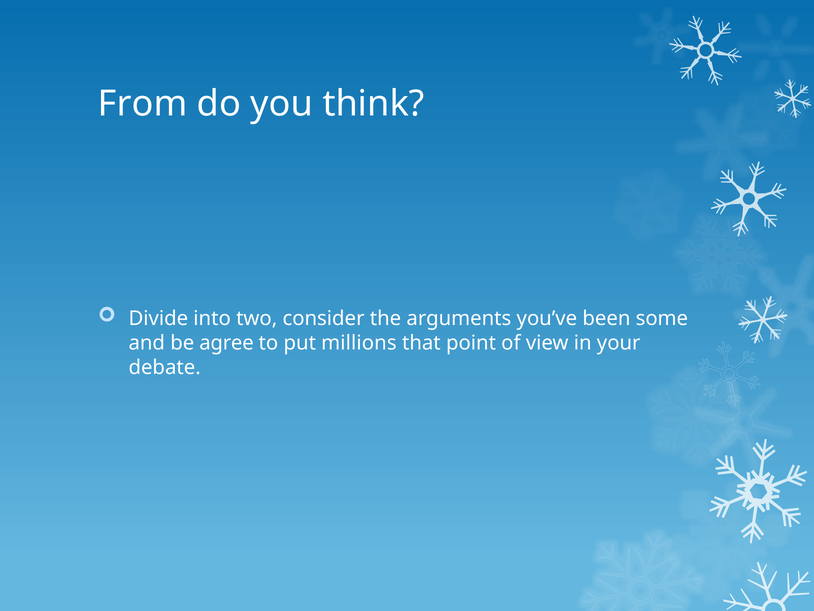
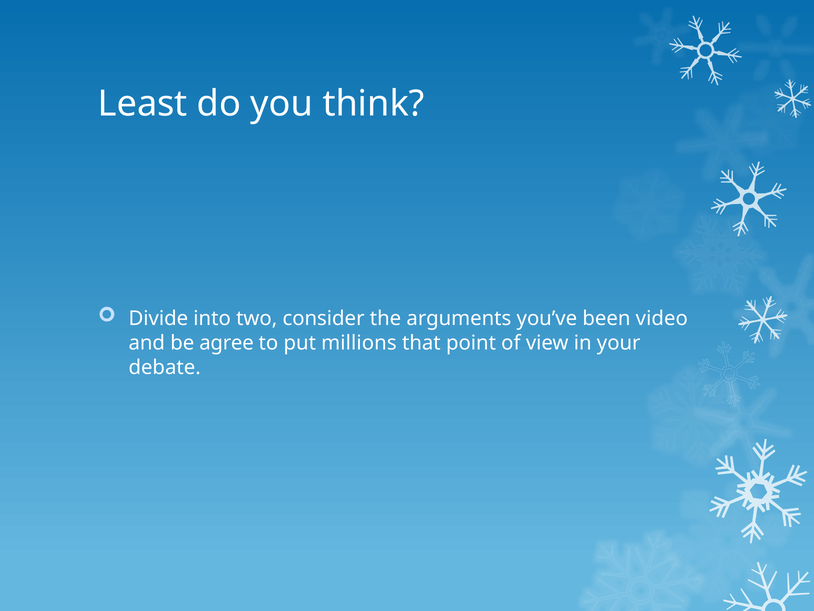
From: From -> Least (143, 104)
some: some -> video (662, 318)
